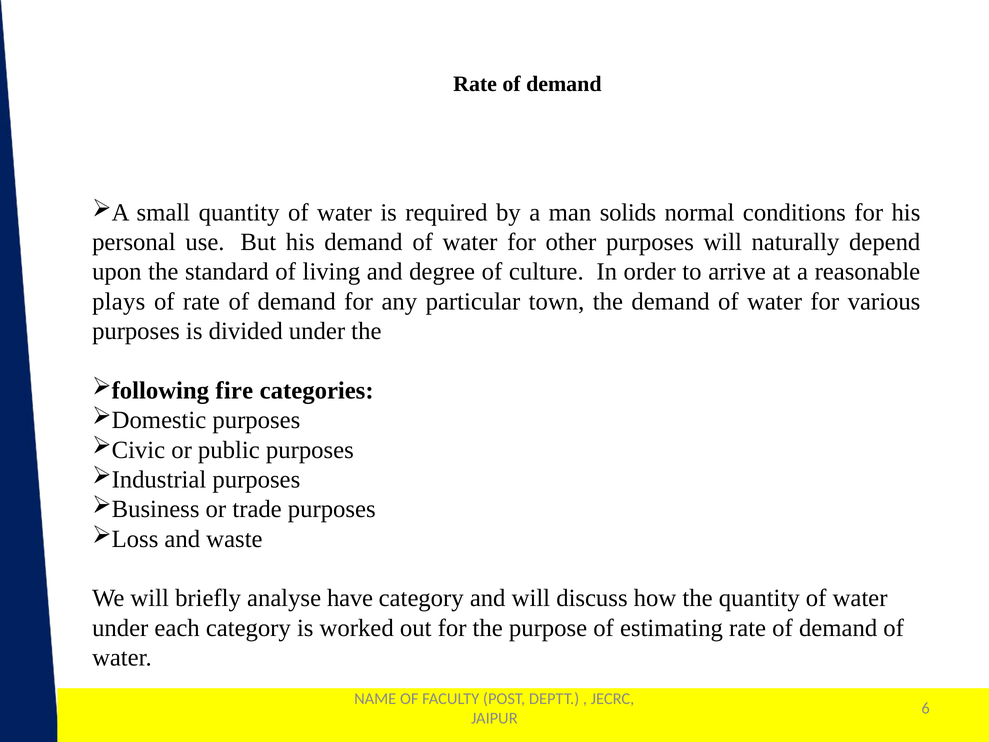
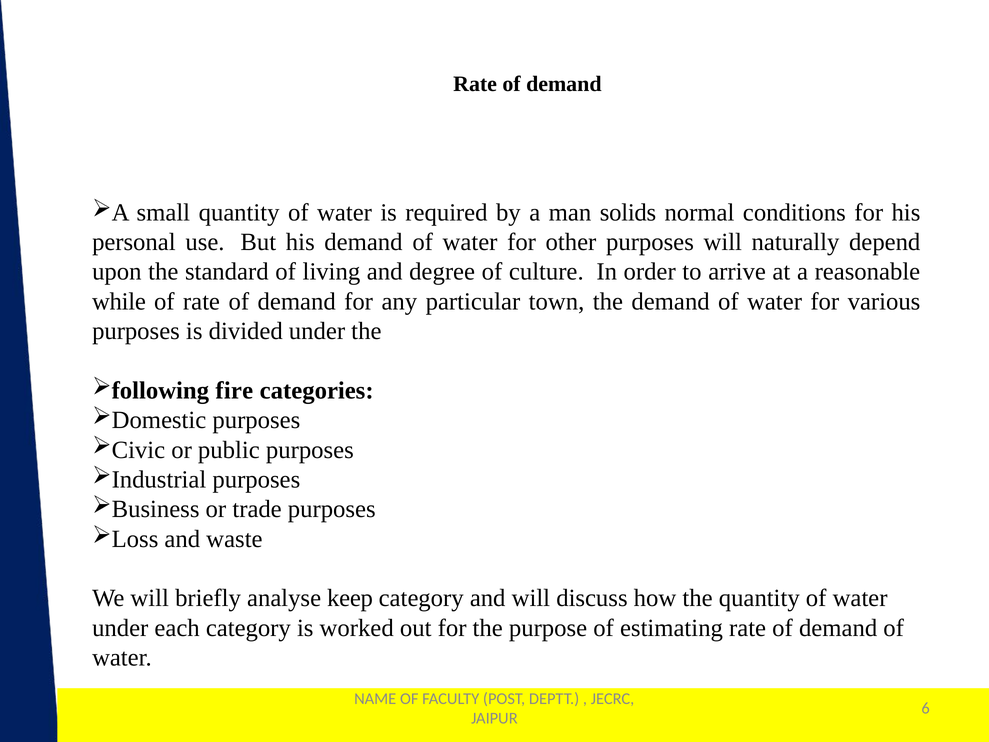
plays: plays -> while (119, 301)
have: have -> keep (350, 598)
